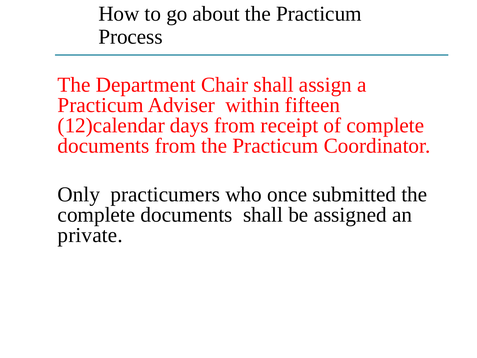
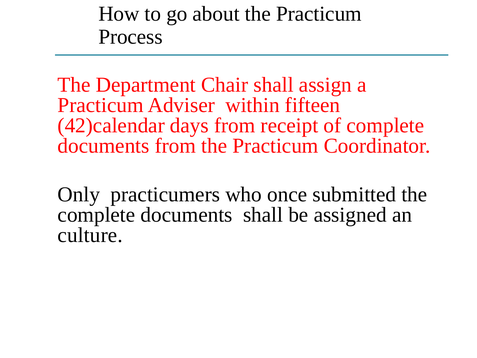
12)calendar: 12)calendar -> 42)calendar (111, 126)
private: private -> culture (90, 235)
